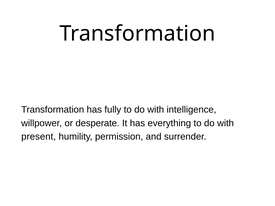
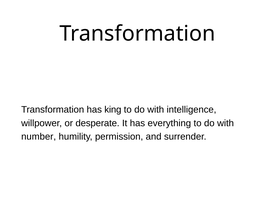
fully: fully -> king (113, 110)
present: present -> number (39, 137)
